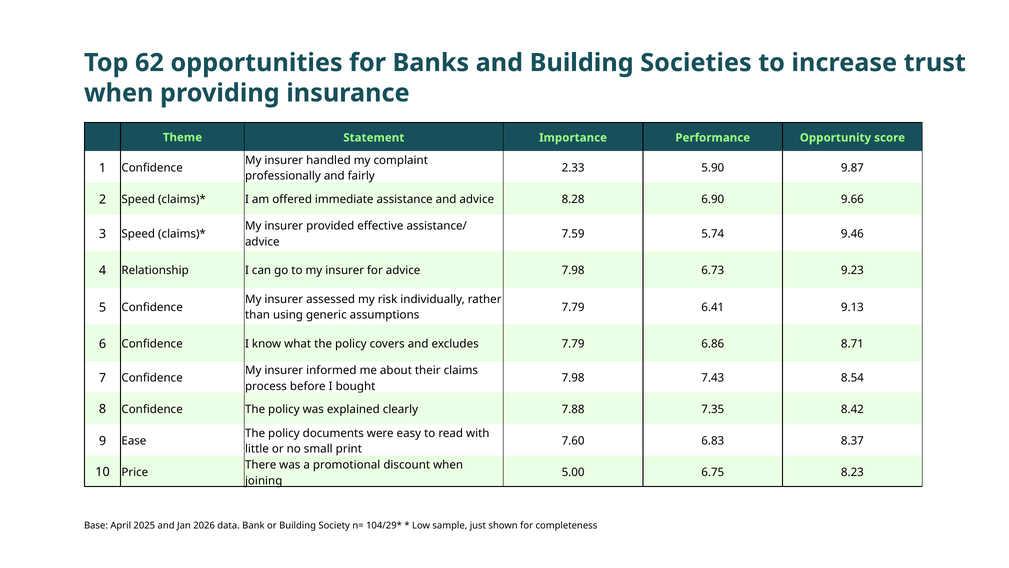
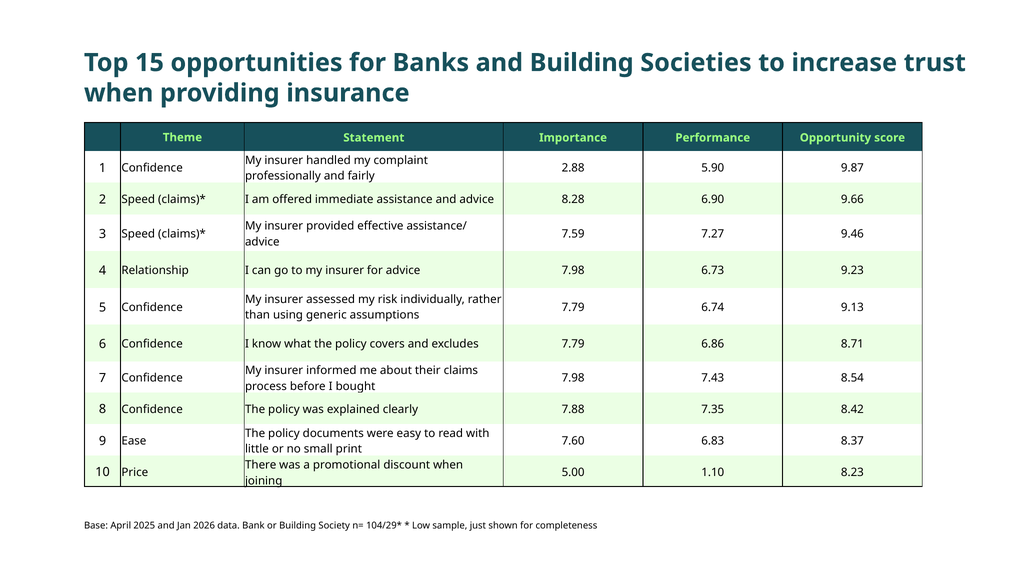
62: 62 -> 15 (149, 63)
2.33: 2.33 -> 2.88 (573, 168)
5.74: 5.74 -> 7.27 (713, 234)
6.41: 6.41 -> 6.74 (713, 307)
6.75: 6.75 -> 1.10 (713, 472)
